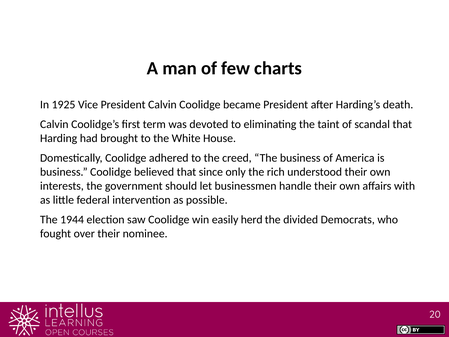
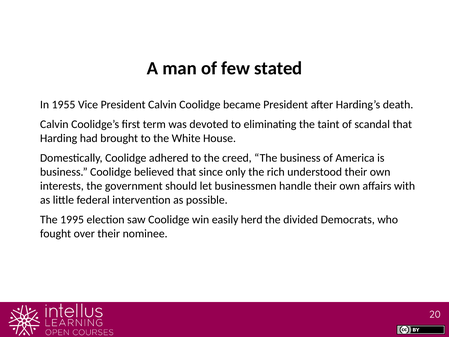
charts: charts -> stated (278, 68)
1925: 1925 -> 1955 (64, 104)
1944: 1944 -> 1995 (72, 219)
